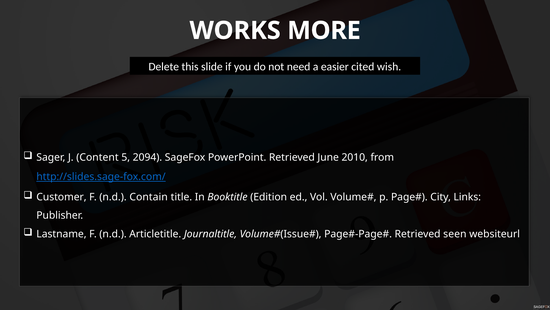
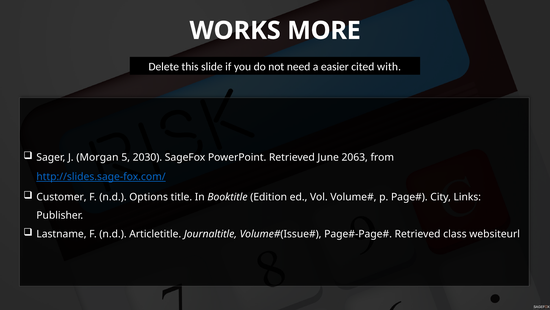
wish: wish -> with (389, 66)
Content: Content -> Morgan (97, 157)
2094: 2094 -> 2030 (147, 157)
2010: 2010 -> 2063 (355, 157)
Contain: Contain -> Options (149, 197)
seen: seen -> class (455, 234)
